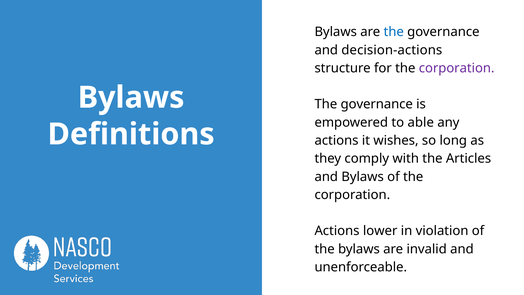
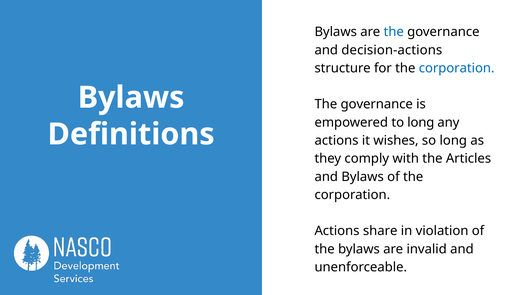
corporation colour: purple -> blue (457, 68)
to able: able -> long (421, 122)
lower: lower -> share (380, 231)
